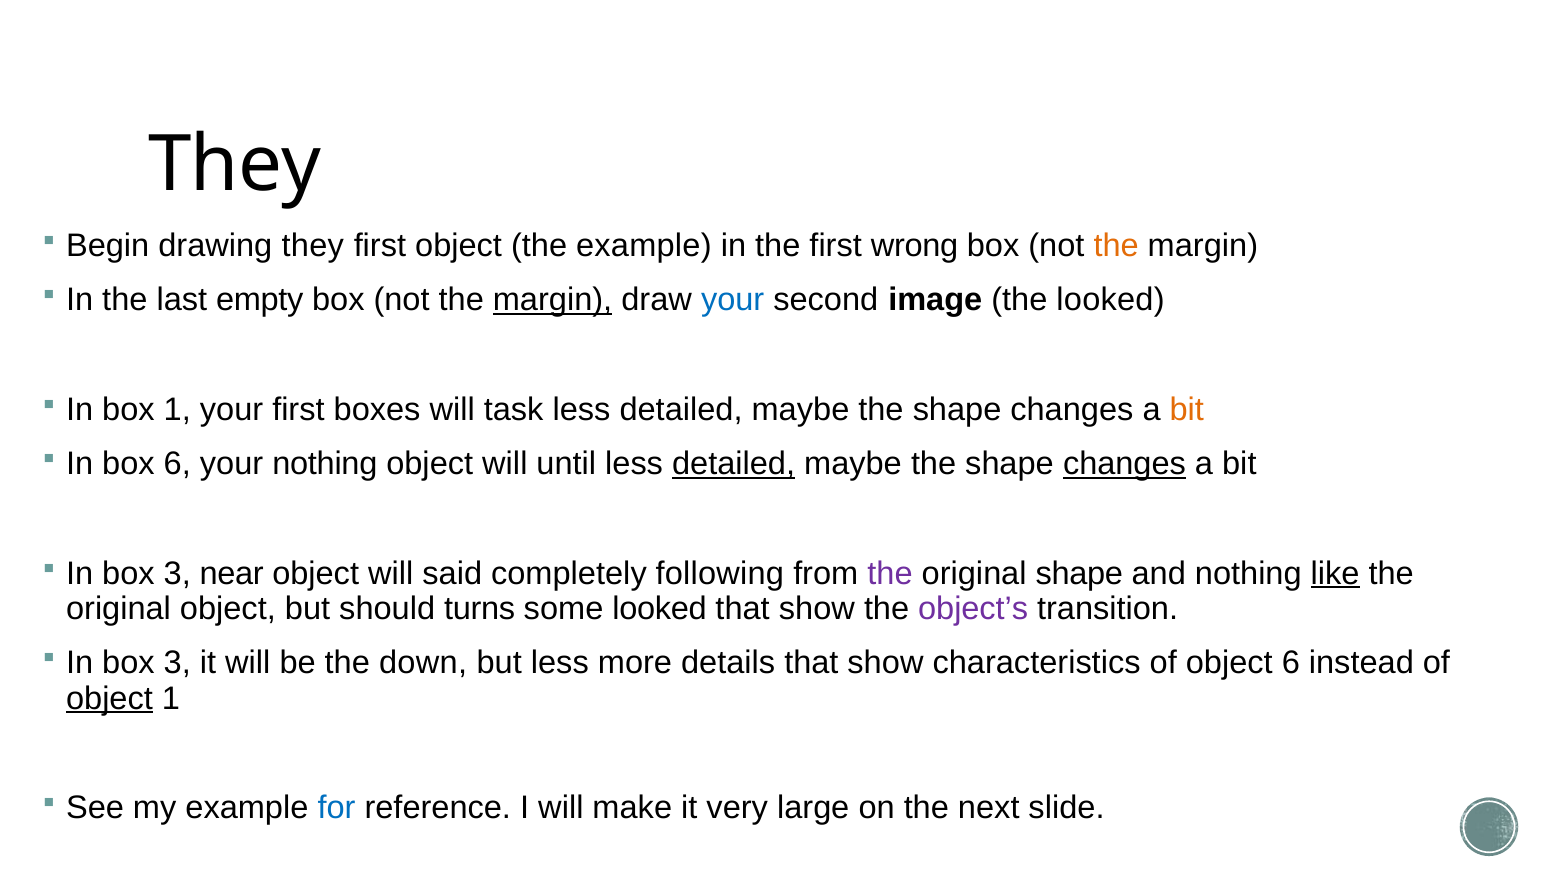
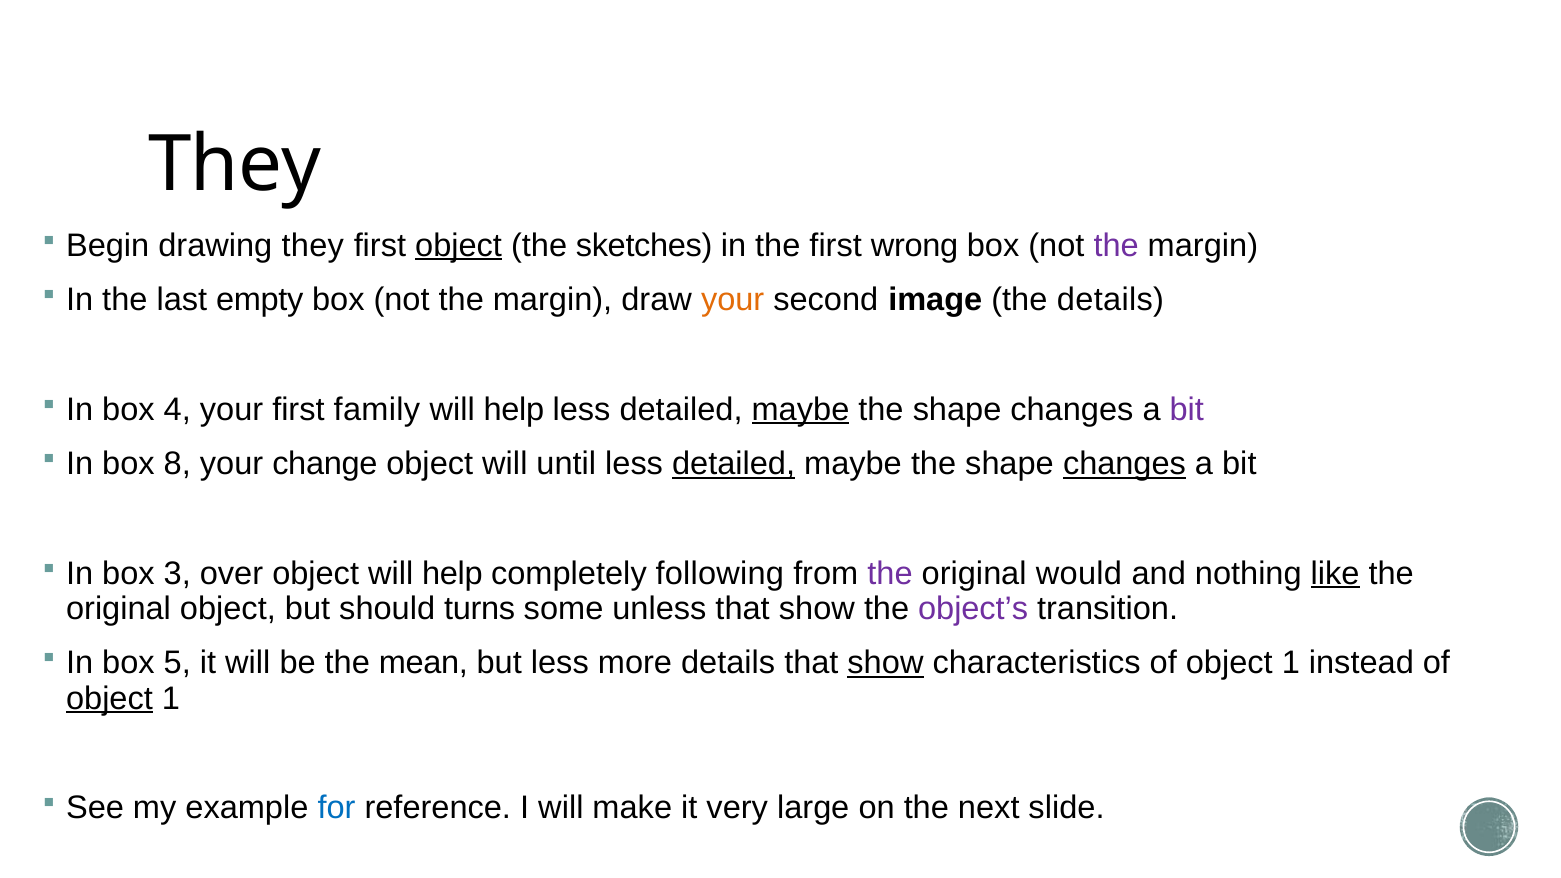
object underline: none -> present (459, 245)
the example: example -> sketches (644, 245)
the colour: orange -> purple (1116, 245)
margin underline: present -> none (553, 300)
your colour: blue -> orange (733, 300)
the looked: looked -> details (1111, 300)
box 1: 1 -> 4 (177, 409)
boxes: boxes -> family (377, 409)
task: task -> help (514, 409)
maybe underline: none -> present (800, 409)
bit colour: orange -> purple (1187, 409)
box 6: 6 -> 8 (177, 464)
your nothing: nothing -> change (325, 464)
near: near -> over (231, 573)
object will said: said -> help (452, 573)
original shape: shape -> would (1079, 573)
some looked: looked -> unless (659, 609)
3: 3 -> 5 (177, 663)
down: down -> mean (423, 663)
show underline: none -> present (885, 663)
characteristics of object 6: 6 -> 1 (1291, 663)
